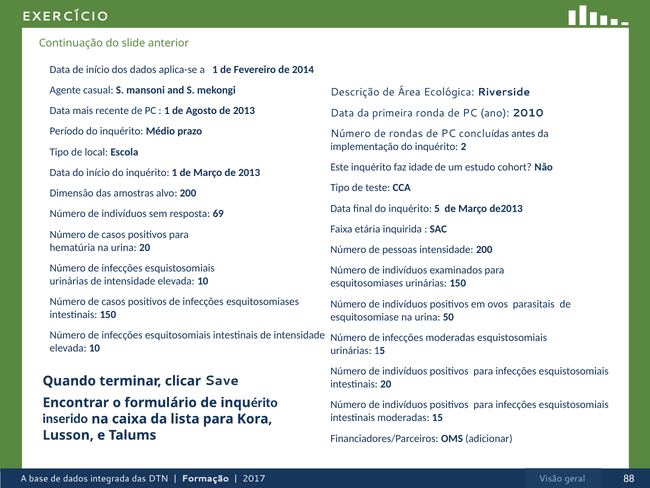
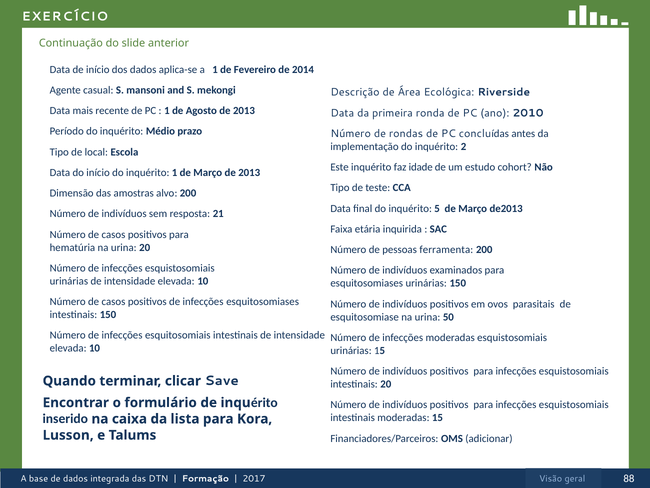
69: 69 -> 21 (218, 214)
pessoas intensidade: intensidade -> ferramenta (446, 249)
